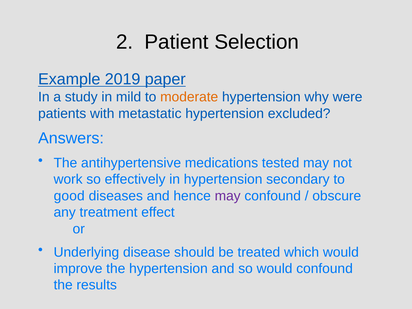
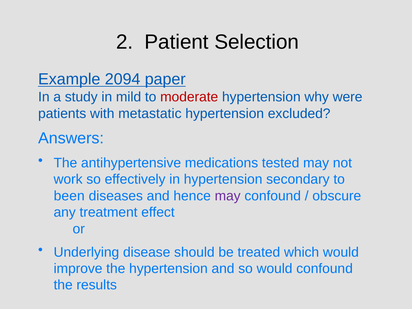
2019: 2019 -> 2094 (123, 79)
moderate colour: orange -> red (189, 97)
good: good -> been (69, 196)
